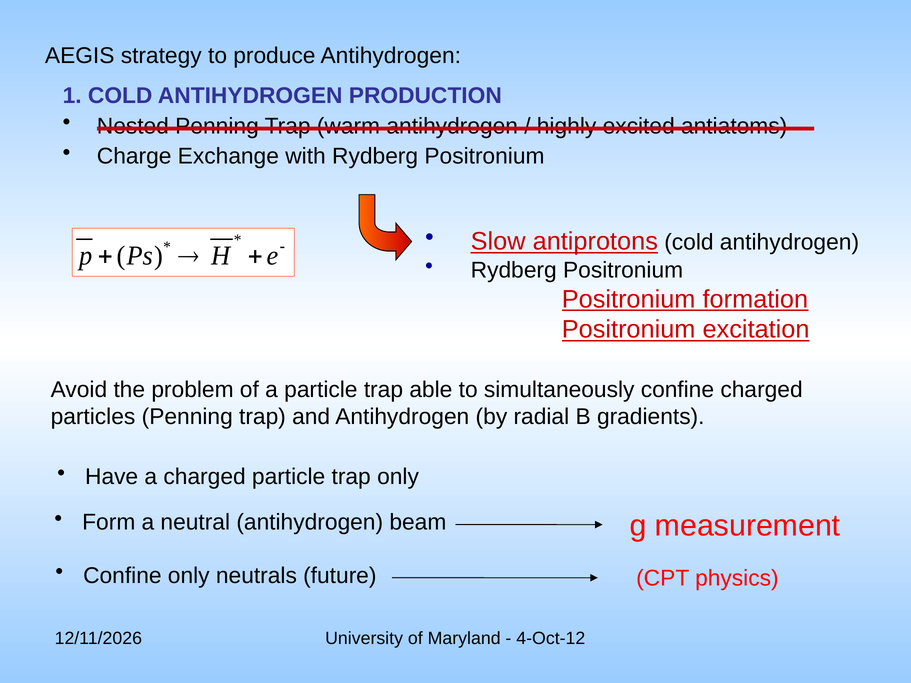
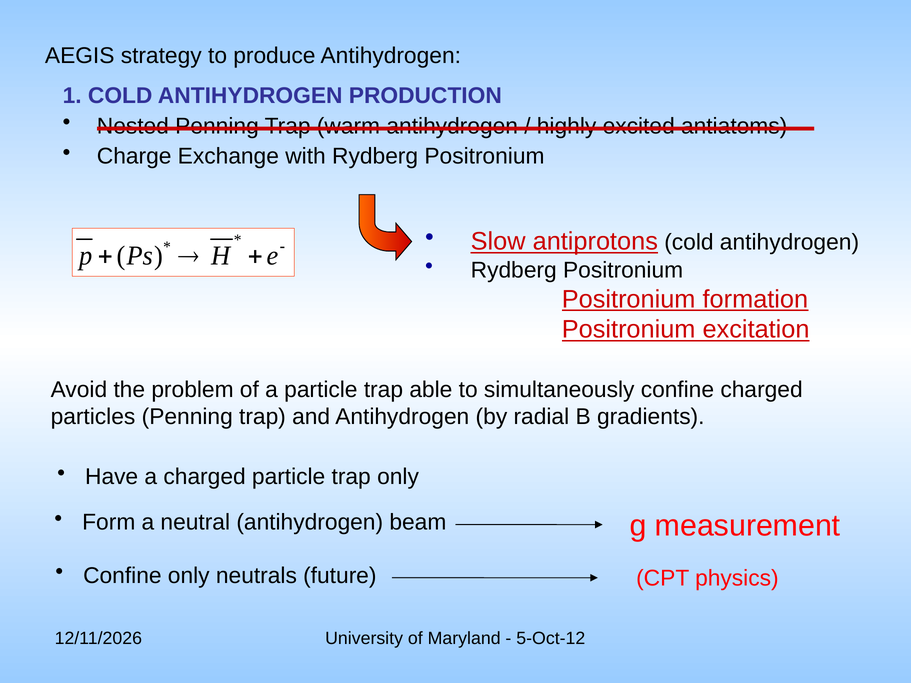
4-Oct-12: 4-Oct-12 -> 5-Oct-12 (551, 639)
